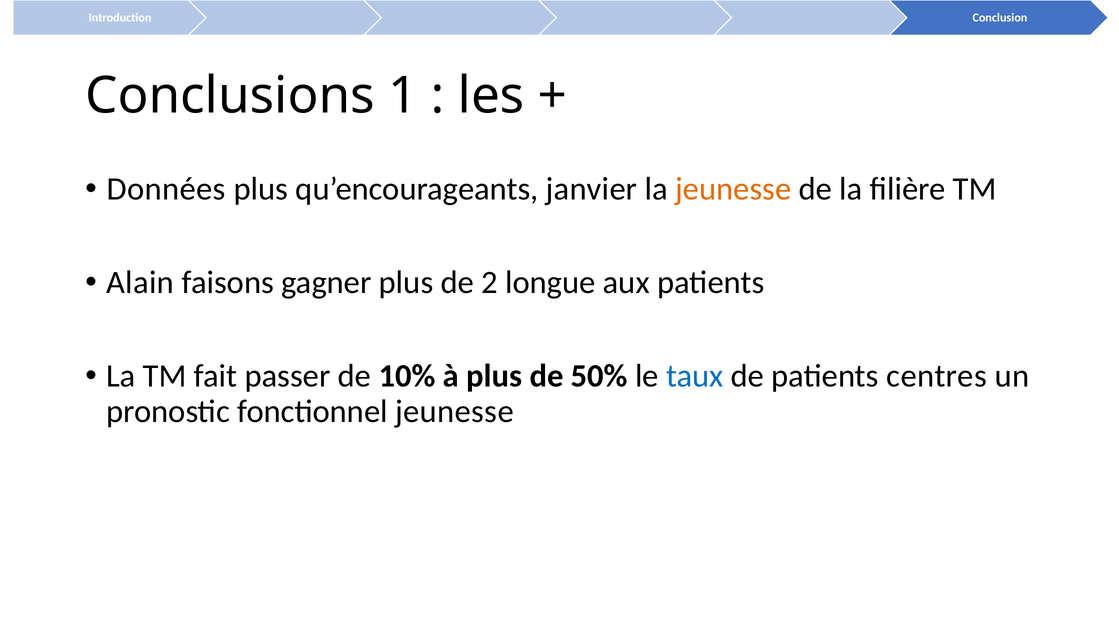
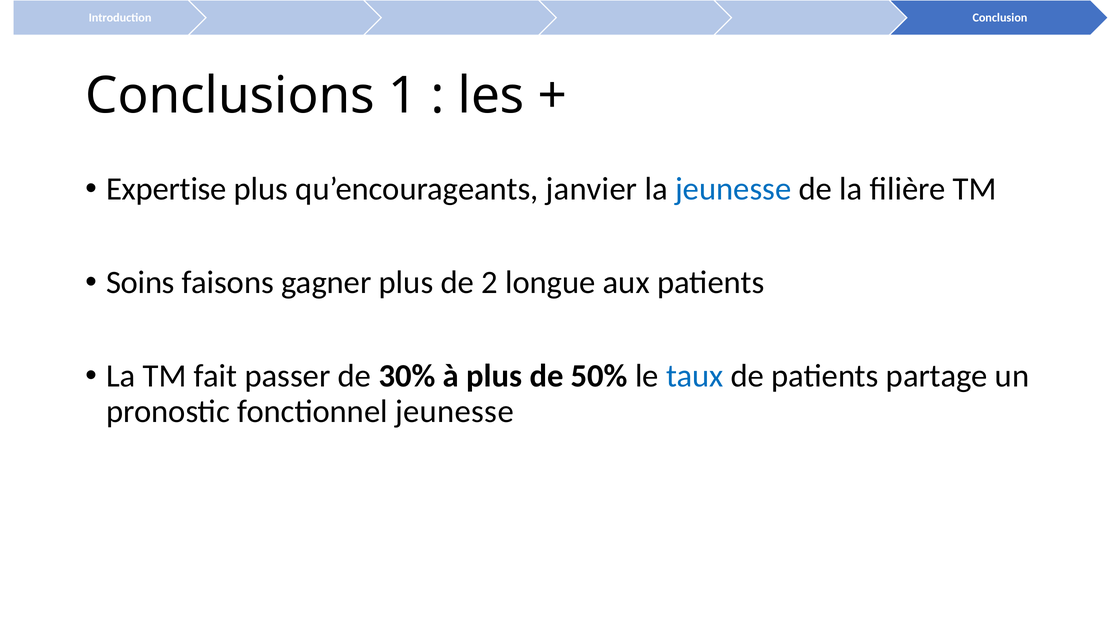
Données: Données -> Expertise (166, 189)
jeunesse colour: orange -> blue (733, 189)
Alain: Alain -> Soins (140, 283)
10%: 10% -> 30% (407, 376)
centres: centres -> partage (937, 376)
